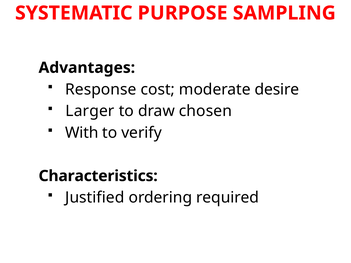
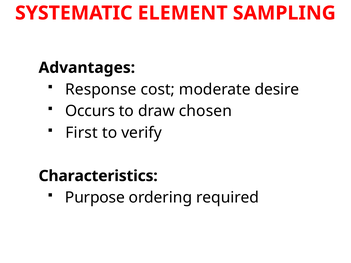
PURPOSE: PURPOSE -> ELEMENT (183, 13)
Larger: Larger -> Occurs (90, 111)
With: With -> First (82, 133)
Justified: Justified -> Purpose (95, 198)
